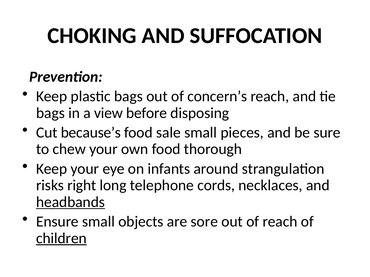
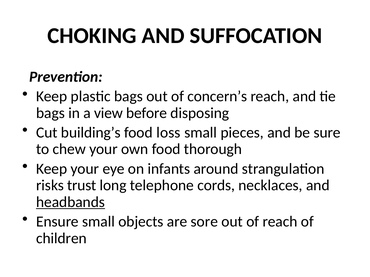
because’s: because’s -> building’s (91, 133)
sale: sale -> loss (168, 133)
right: right -> trust (82, 186)
children underline: present -> none (61, 239)
